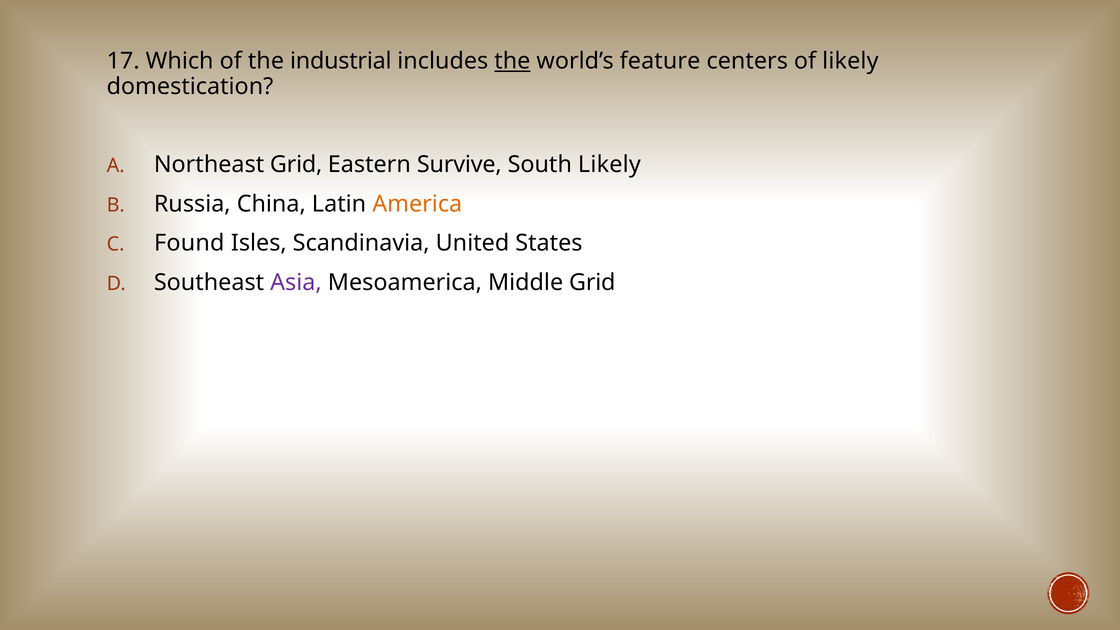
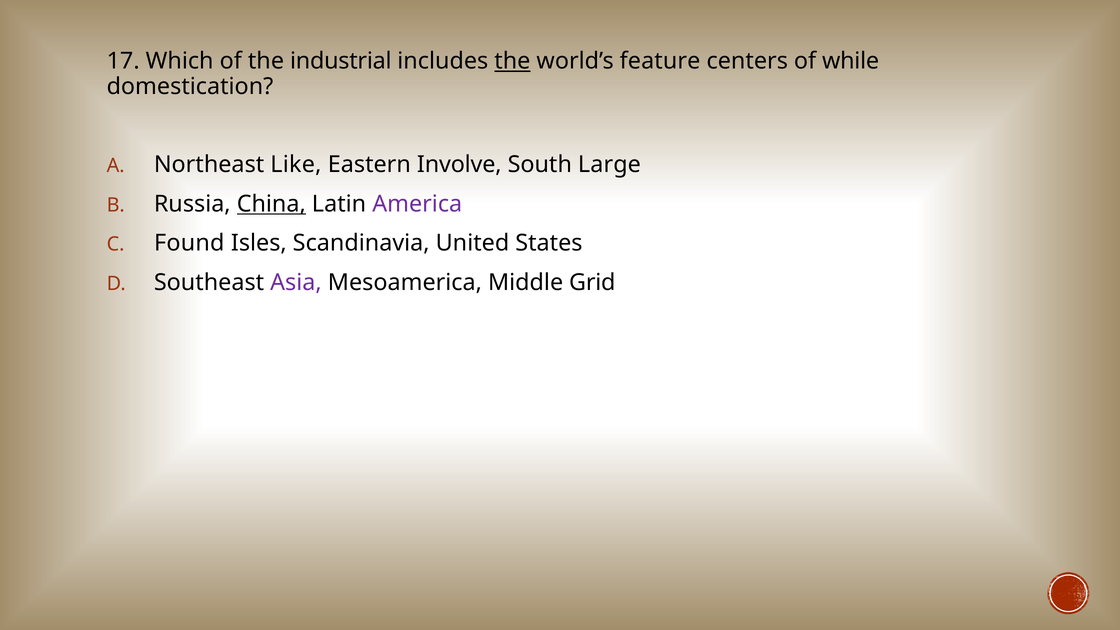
of likely: likely -> while (851, 61)
Northeast Grid: Grid -> Like (296, 165)
Survive: Survive -> Involve (459, 165)
South Likely: Likely -> Large (609, 165)
China underline: none -> present (271, 204)
America colour: orange -> purple (417, 204)
